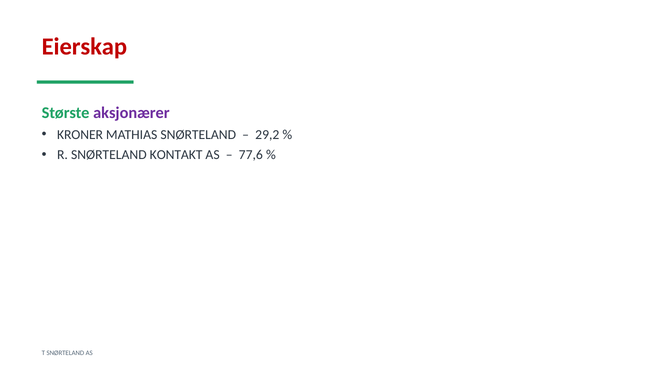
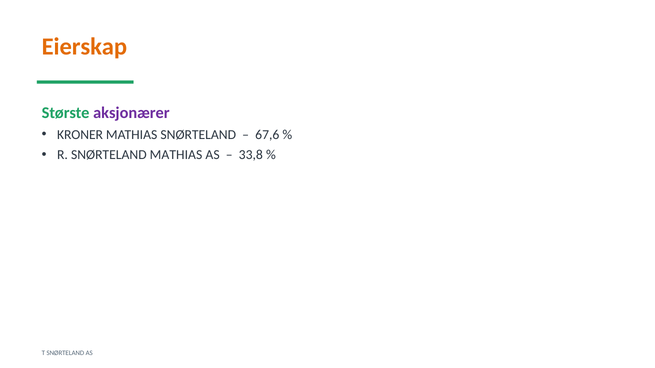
Eierskap colour: red -> orange (84, 47)
29,2: 29,2 -> 67,6 (267, 135)
SNØRTELAND KONTAKT: KONTAKT -> MATHIAS (176, 155)
77,6: 77,6 -> 33,8 (251, 155)
